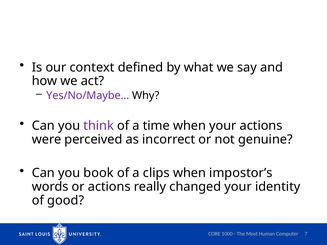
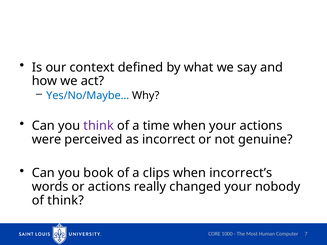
Yes/No/Maybe… colour: purple -> blue (88, 96)
impostor’s: impostor’s -> incorrect’s (241, 173)
identity: identity -> nobody (278, 187)
of good: good -> think (66, 201)
